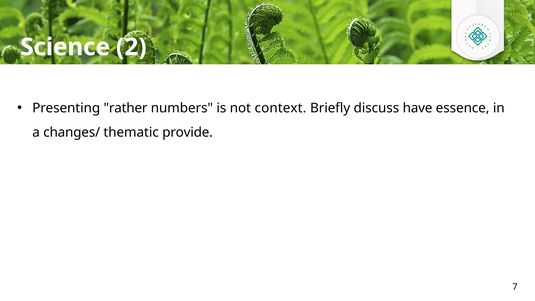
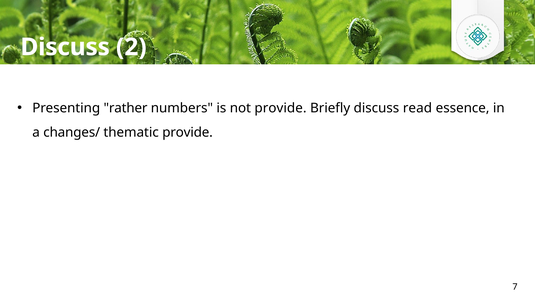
Science: Science -> Discuss (65, 47)
not context: context -> provide (280, 108)
have: have -> read (417, 108)
